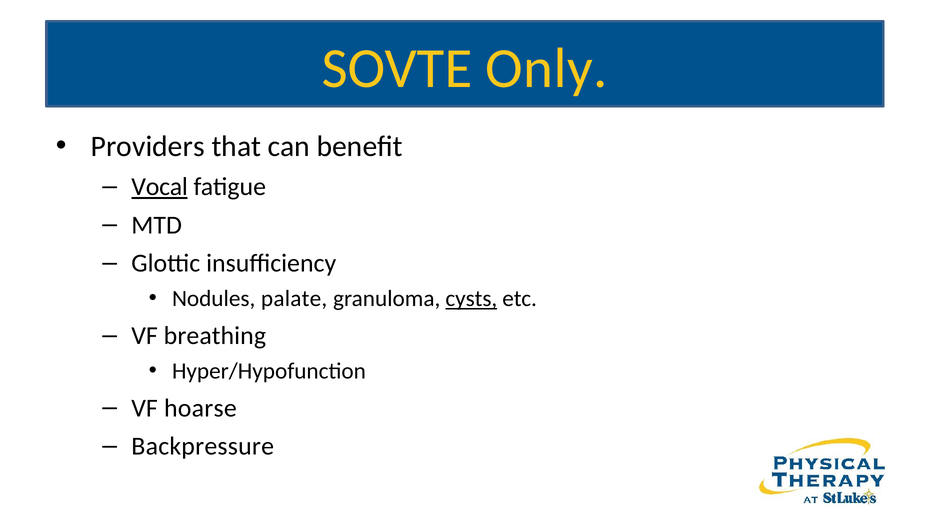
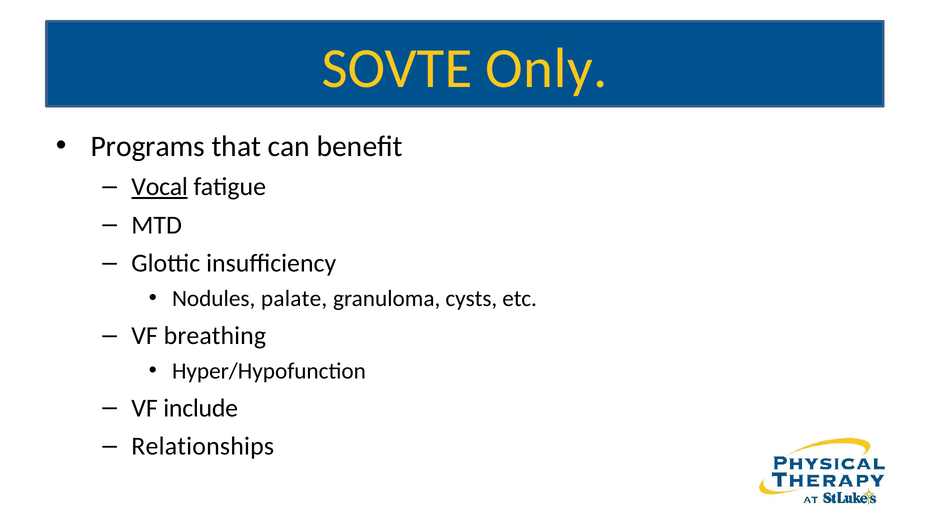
Providers: Providers -> Programs (148, 147)
cysts underline: present -> none (471, 299)
hoarse: hoarse -> include (201, 408)
Backpressure: Backpressure -> Relationships (203, 446)
